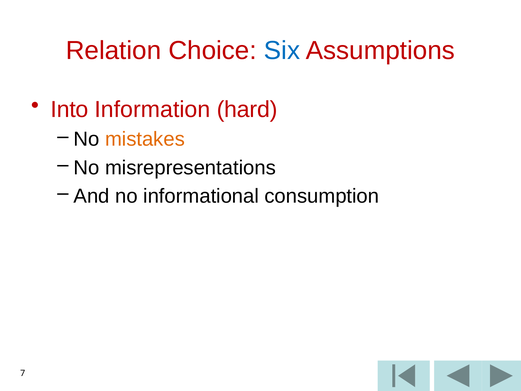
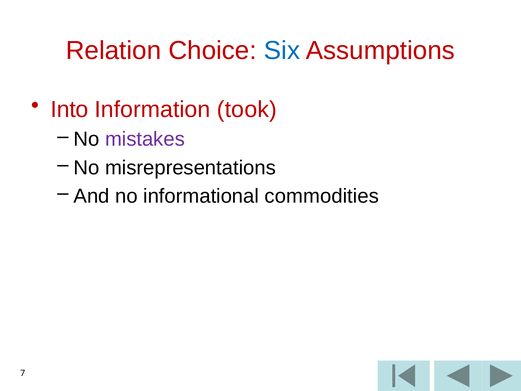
hard: hard -> took (247, 109)
mistakes colour: orange -> purple (145, 139)
consumption: consumption -> commodities (322, 196)
